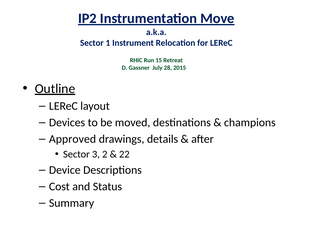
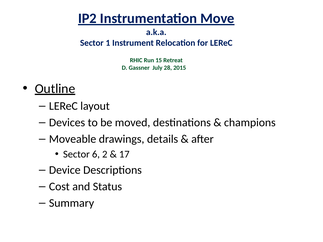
Approved: Approved -> Moveable (73, 139)
3: 3 -> 6 (96, 154)
22: 22 -> 17 (124, 154)
